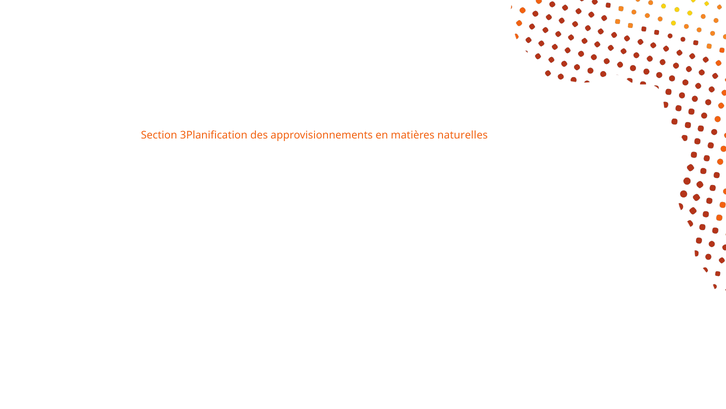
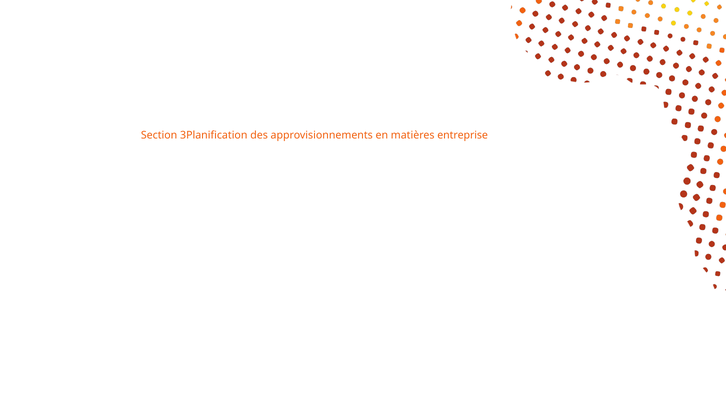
naturelles: naturelles -> entreprise (463, 135)
